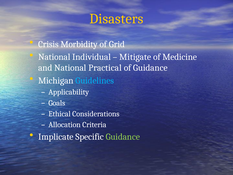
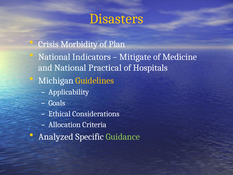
Grid: Grid -> Plan (117, 44)
Individual: Individual -> Indicators (92, 57)
of Guidance: Guidance -> Hospitals (150, 68)
Guidelines colour: light blue -> yellow (95, 80)
Implicate: Implicate -> Analyzed (56, 137)
